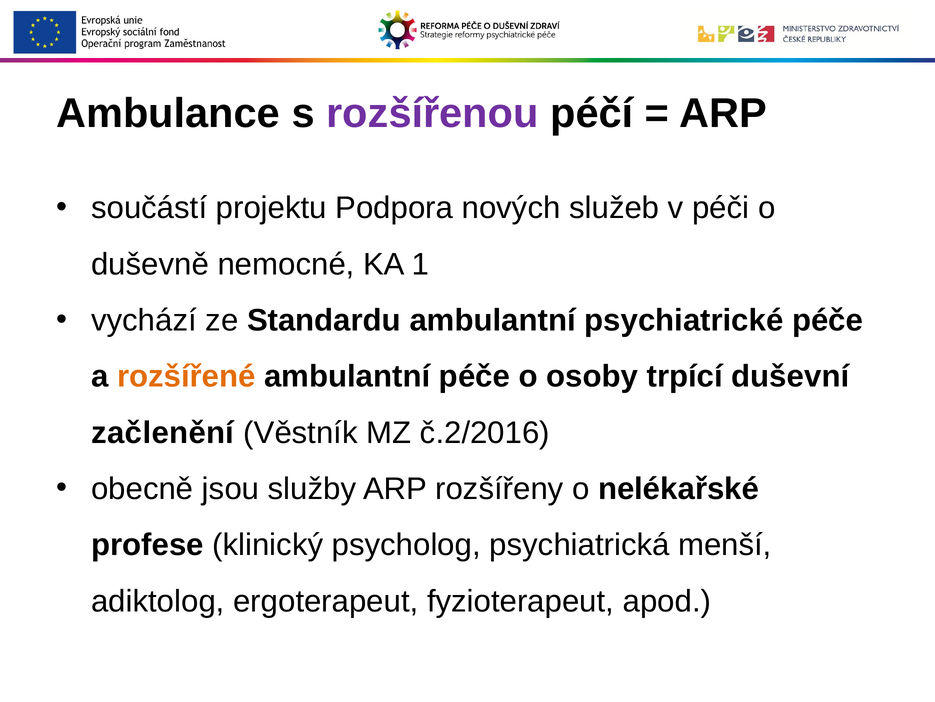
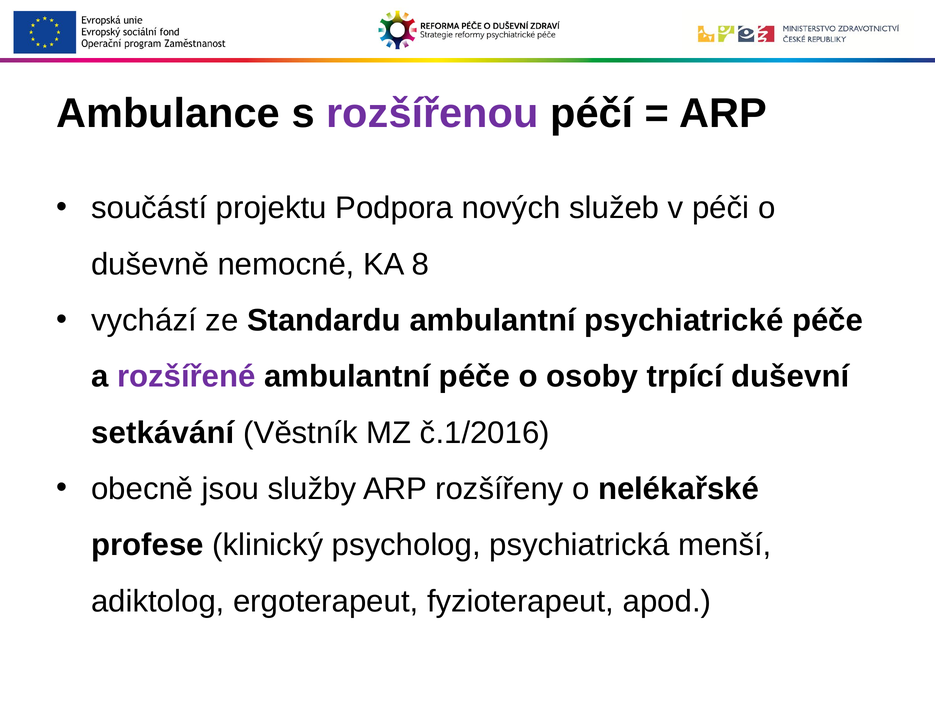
1: 1 -> 8 (420, 264)
rozšířené colour: orange -> purple (186, 376)
začlenění: začlenění -> setkávání (163, 432)
č.2/2016: č.2/2016 -> č.1/2016 (485, 432)
